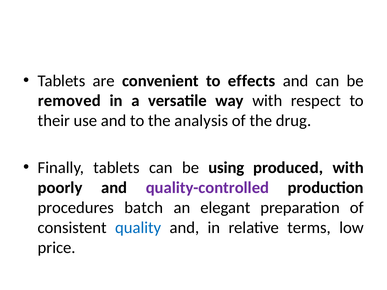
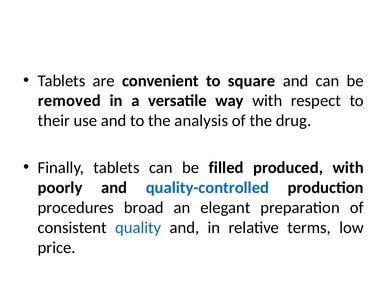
effects: effects -> square (252, 81)
using: using -> filled (226, 168)
quality-controlled colour: purple -> blue (207, 188)
batch: batch -> broad (144, 208)
